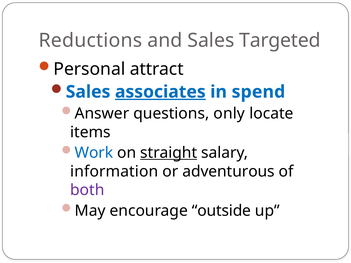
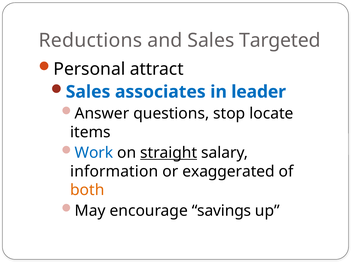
associates underline: present -> none (160, 92)
spend: spend -> leader (259, 92)
only: only -> stop (229, 114)
adventurous: adventurous -> exaggerated (229, 172)
both colour: purple -> orange (87, 190)
outside: outside -> savings (221, 211)
